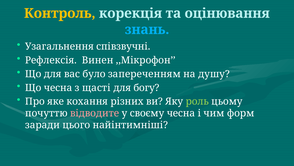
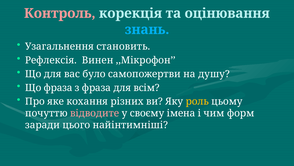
Контроль colour: yellow -> pink (60, 13)
співзвучні: співзвучні -> становить (123, 46)
запереченням: запереченням -> самопожертви (144, 74)
Що чесна: чесна -> фраза (58, 87)
з щасті: щасті -> фраза (96, 87)
богу: богу -> всім (147, 87)
роль colour: light green -> yellow (197, 101)
своєму чесна: чесна -> імена (181, 113)
